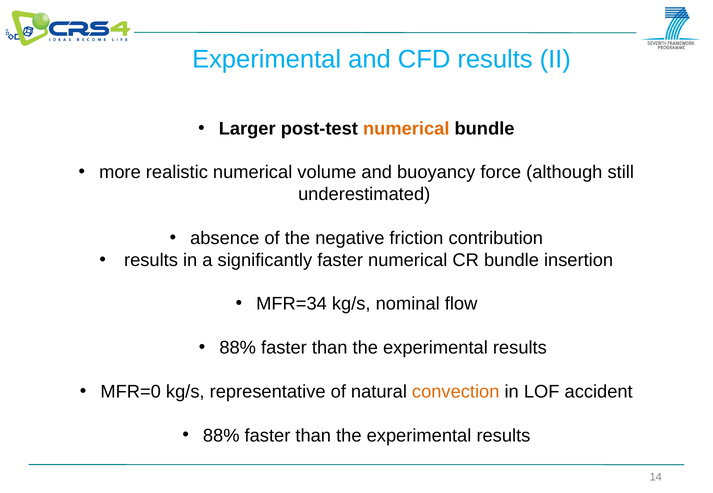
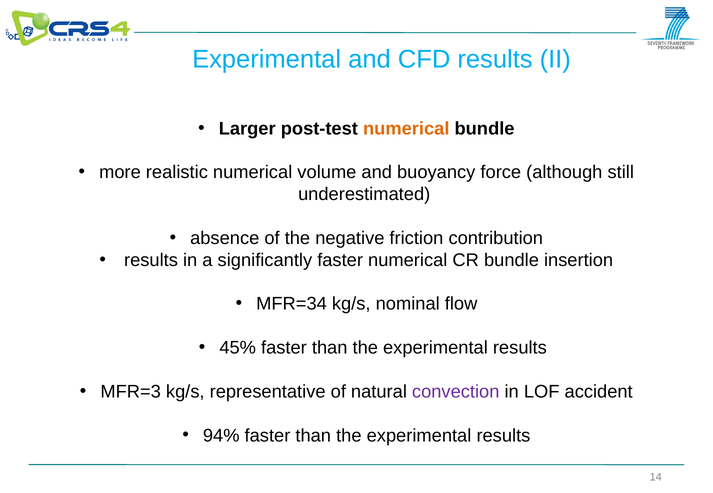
88%: 88% -> 45% (238, 348)
MFR=0: MFR=0 -> MFR=3 (131, 392)
convection colour: orange -> purple (456, 392)
88%: 88% -> 94% (221, 436)
